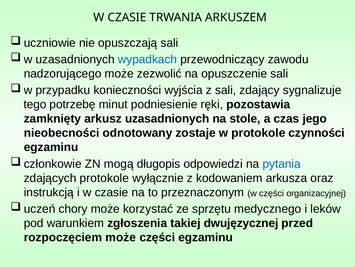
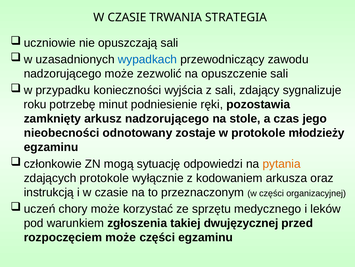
ARKUSZEM: ARKUSZEM -> STRATEGIA (236, 17)
tego: tego -> roku (35, 104)
arkusz uzasadnionych: uzasadnionych -> nadzorującego (167, 118)
czynności: czynności -> młodzieży (317, 133)
długopis: długopis -> sytuację (159, 163)
pytania colour: blue -> orange (282, 163)
